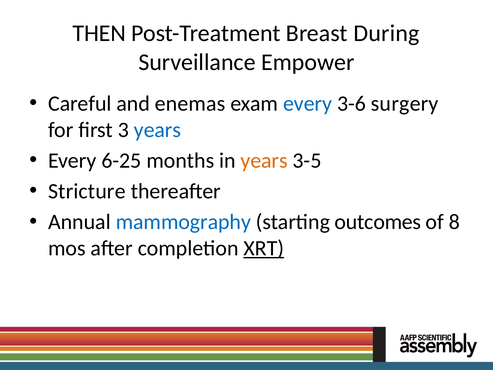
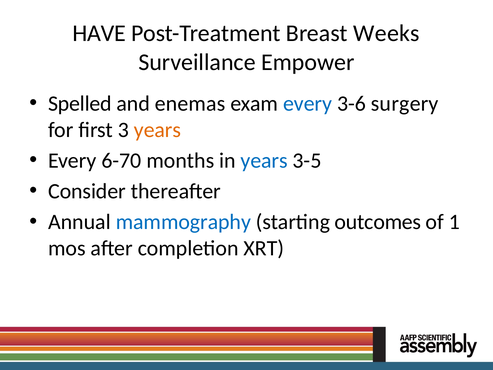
THEN: THEN -> HAVE (99, 33)
During: During -> Weeks (386, 33)
Careful: Careful -> Spelled (80, 103)
years colour: blue -> orange (157, 130)
6-25: 6-25 -> 6-70 (121, 160)
years colour: orange -> blue (264, 160)
Stricture: Stricture -> Consider (87, 191)
8: 8 -> 1 (454, 222)
XRT underline: present -> none (264, 248)
